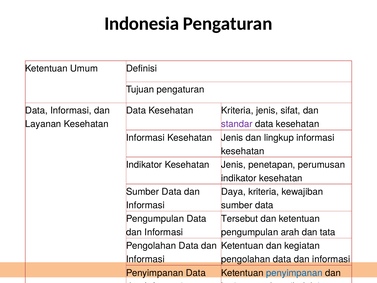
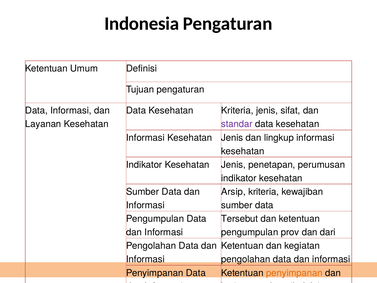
Daya: Daya -> Arsip (233, 192)
arah: arah -> prov (290, 232)
tata: tata -> dari (328, 232)
penyimpanan colour: blue -> orange (294, 273)
